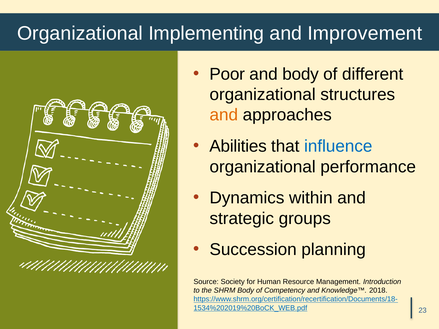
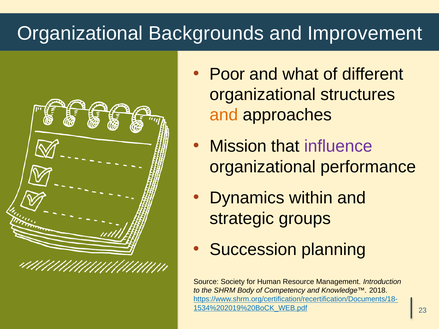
Implementing: Implementing -> Backgrounds (206, 33)
and body: body -> what (300, 74)
Abilities: Abilities -> Mission (238, 146)
influence colour: blue -> purple (338, 146)
